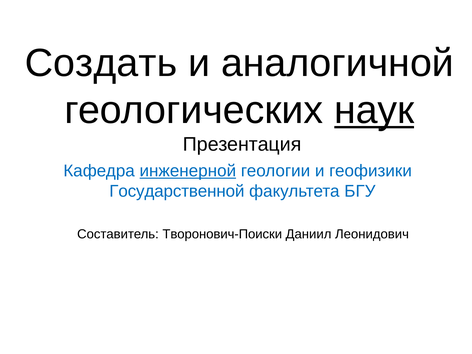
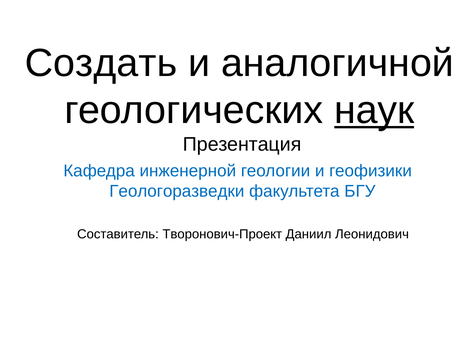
инженерной underline: present -> none (188, 171)
Государственной: Государственной -> Геологоразведки (177, 191)
Творонович-Поиски: Творонович-Поиски -> Творонович-Проект (222, 234)
